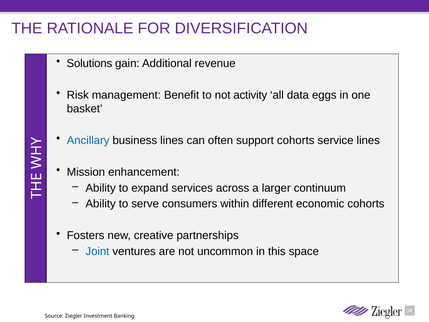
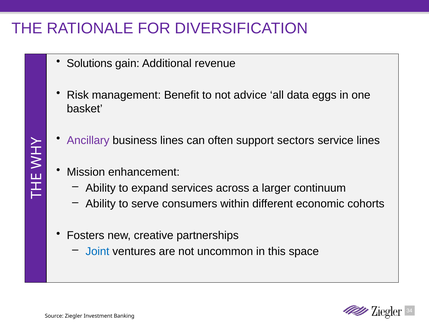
activity: activity -> advice (250, 95)
Ancillary colour: blue -> purple (88, 140)
support cohorts: cohorts -> sectors (296, 140)
